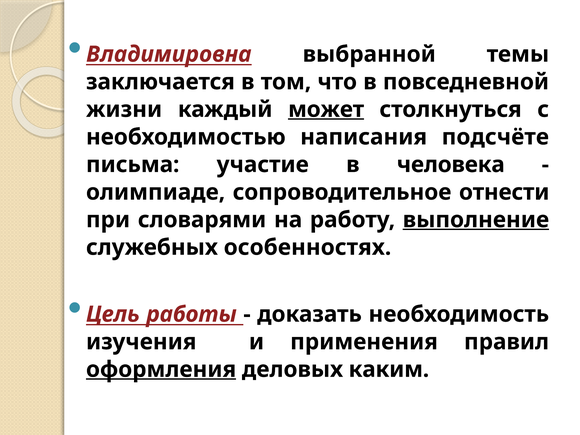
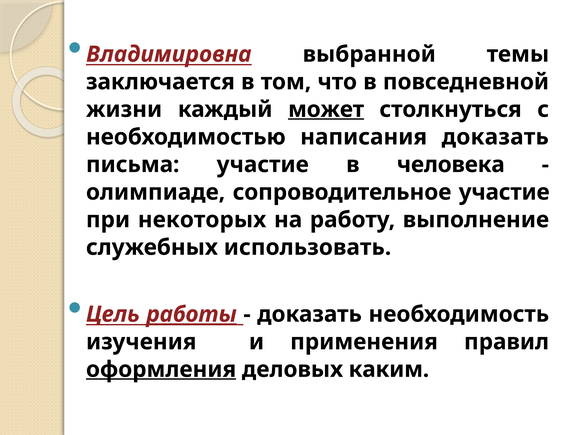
написания подсчёте: подсчёте -> доказать (495, 137)
сопроводительное отнести: отнести -> участие (504, 192)
словарями: словарями -> некоторых (202, 220)
выполнение underline: present -> none (476, 220)
особенностях: особенностях -> использовать (307, 247)
работы underline: none -> present (191, 314)
